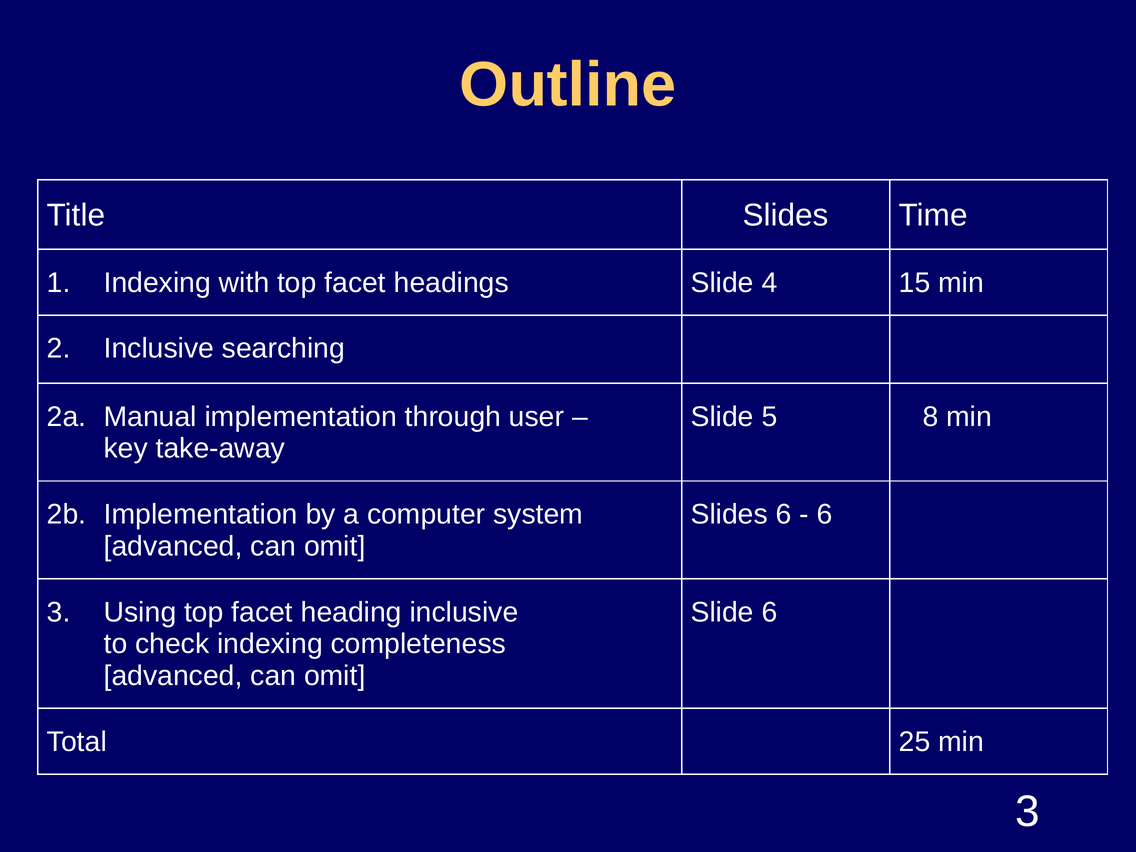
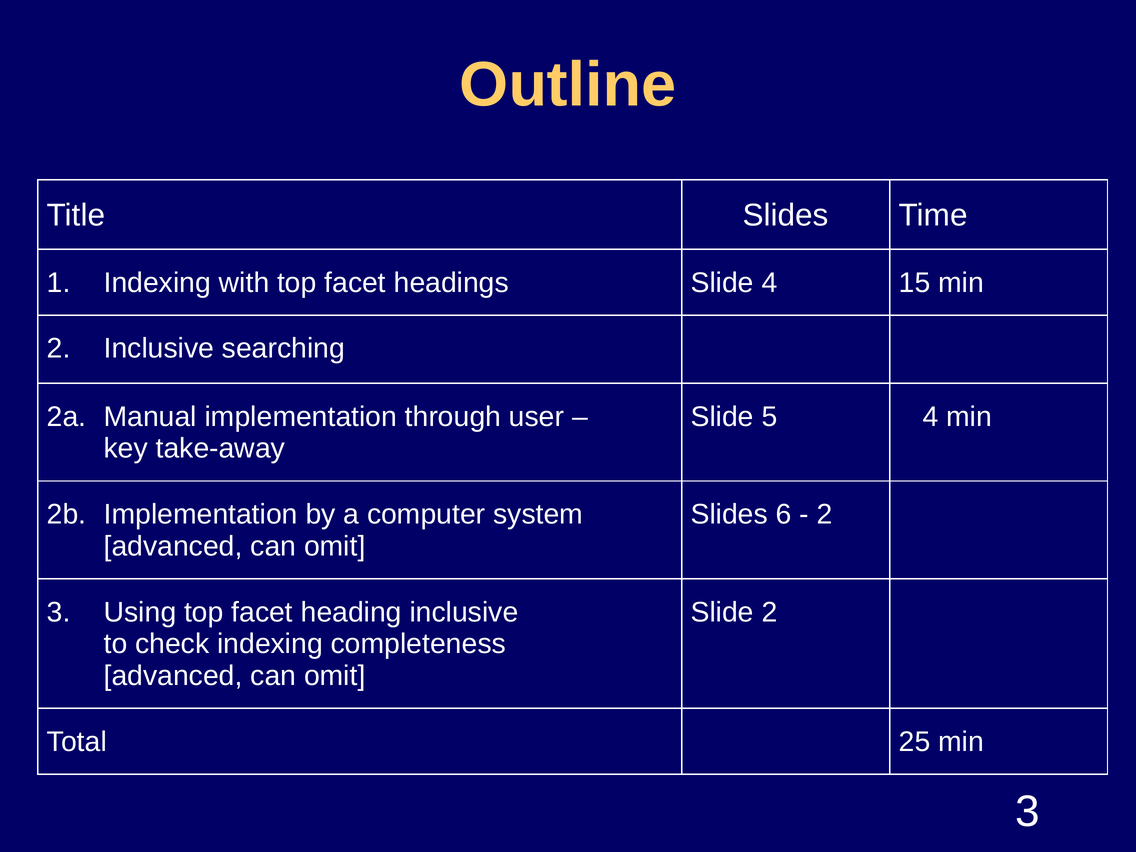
5 8: 8 -> 4 (930, 417)
6: 6 -> 2 (824, 514)
Slide 6: 6 -> 2 (769, 612)
